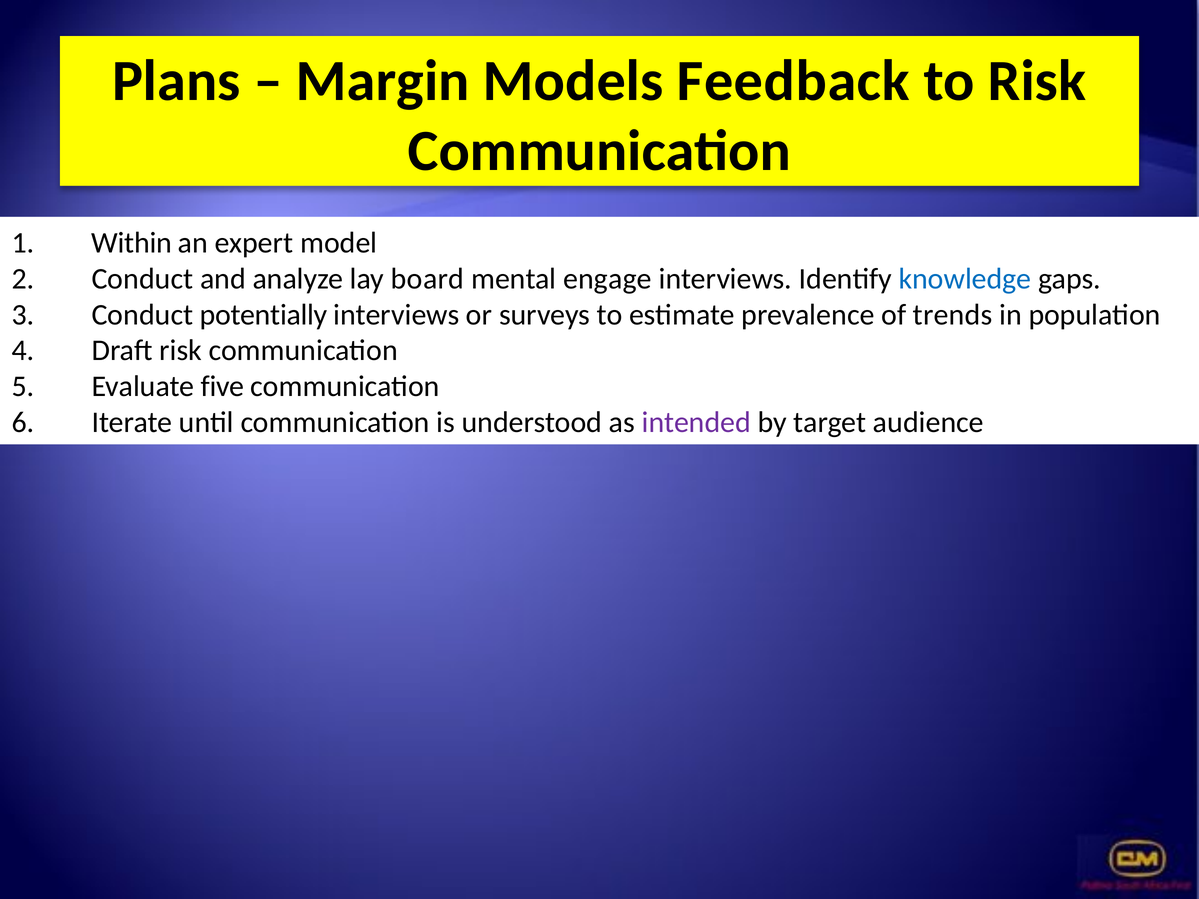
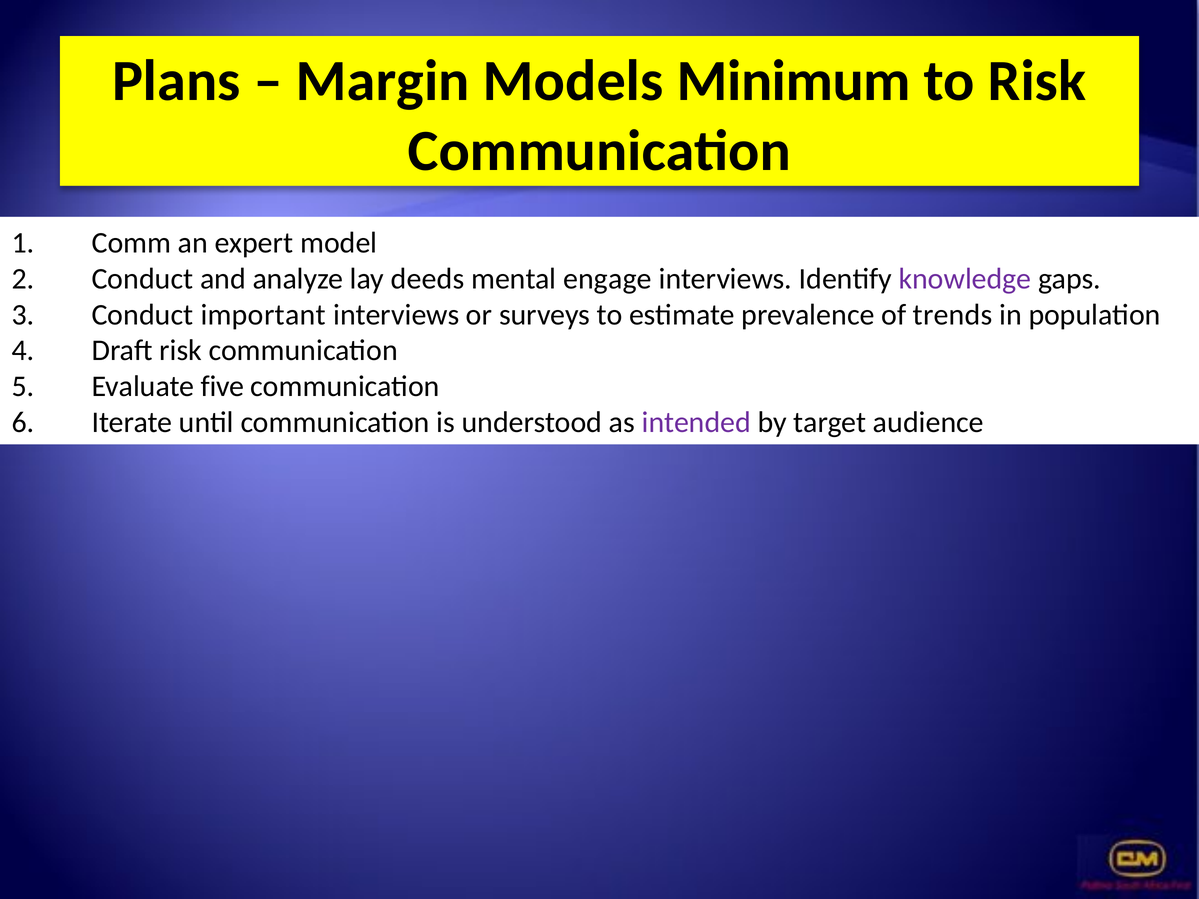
Feedback: Feedback -> Minimum (794, 81)
Within: Within -> Comm (131, 243)
board: board -> deeds (428, 279)
knowledge colour: blue -> purple (965, 279)
potentially: potentially -> important (263, 315)
